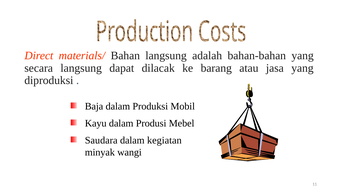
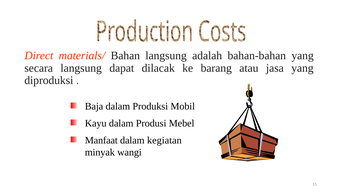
Saudara: Saudara -> Manfaat (101, 140)
